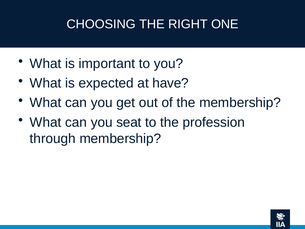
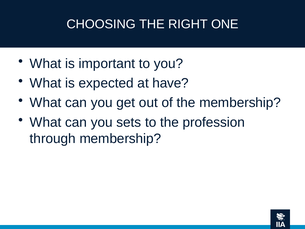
seat: seat -> sets (129, 122)
